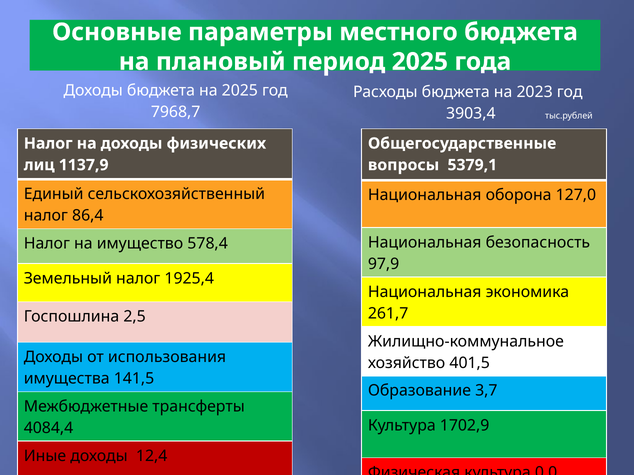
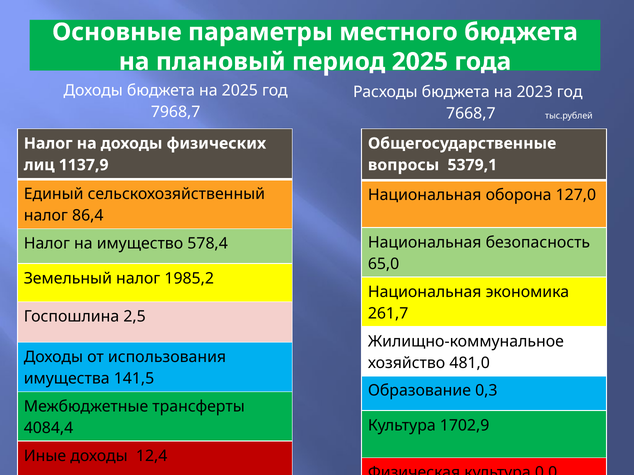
3903,4: 3903,4 -> 7668,7 (471, 114)
97,9: 97,9 -> 65,0 (384, 264)
1925,4: 1925,4 -> 1985,2 (189, 279)
401,5: 401,5 -> 481,0 (470, 363)
3,7: 3,7 -> 0,3 (486, 391)
